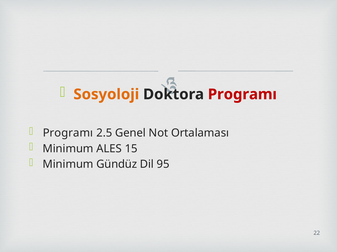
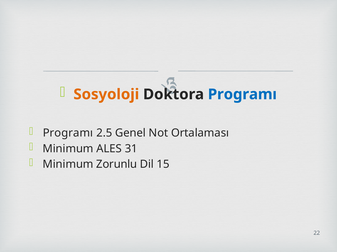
Programı colour: red -> blue (242, 95)
15: 15 -> 31 (131, 149)
Gündüz: Gündüz -> Zorunlu (117, 165)
95: 95 -> 15 (163, 165)
